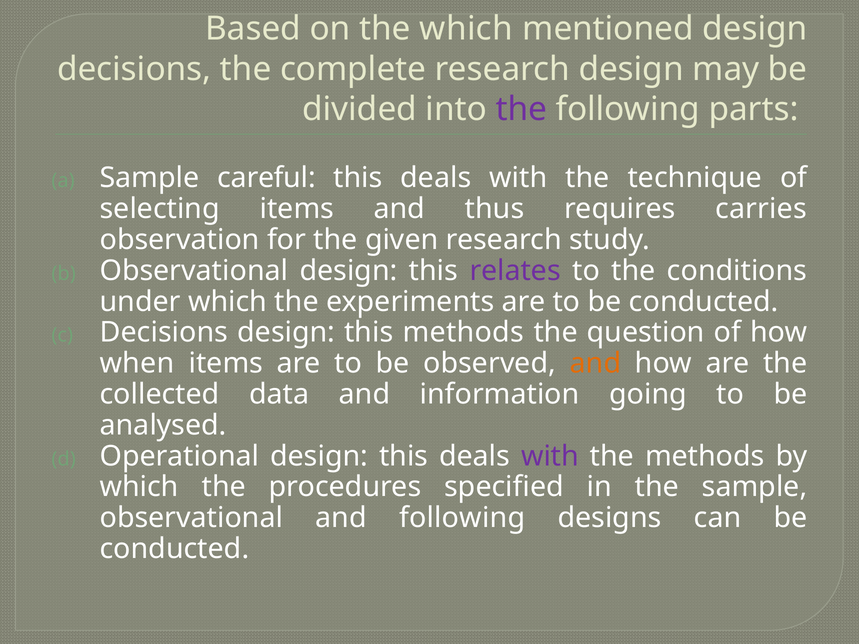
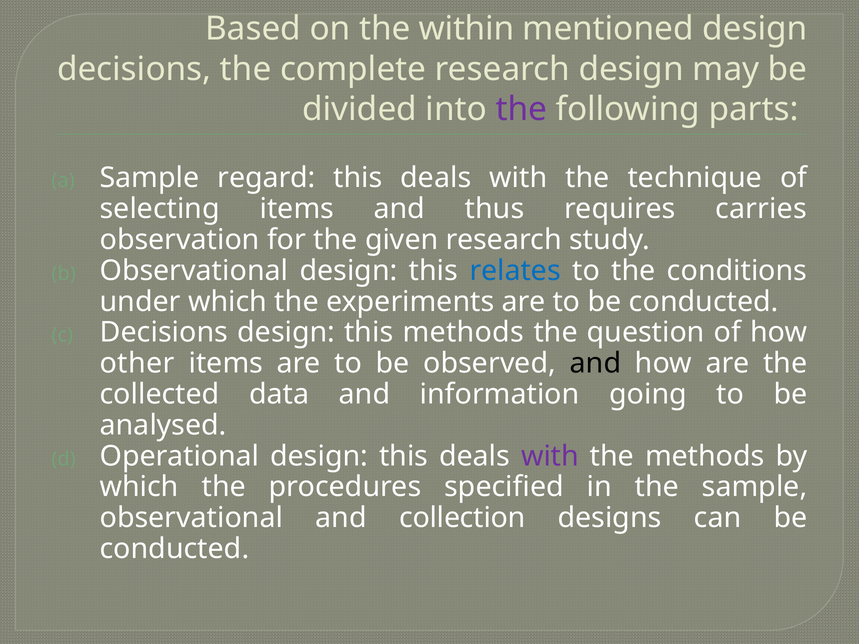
the which: which -> within (467, 29)
careful: careful -> regard (266, 178)
relates colour: purple -> blue (515, 271)
when: when -> other (137, 364)
and colour: orange -> black (596, 364)
and following: following -> collection (462, 518)
